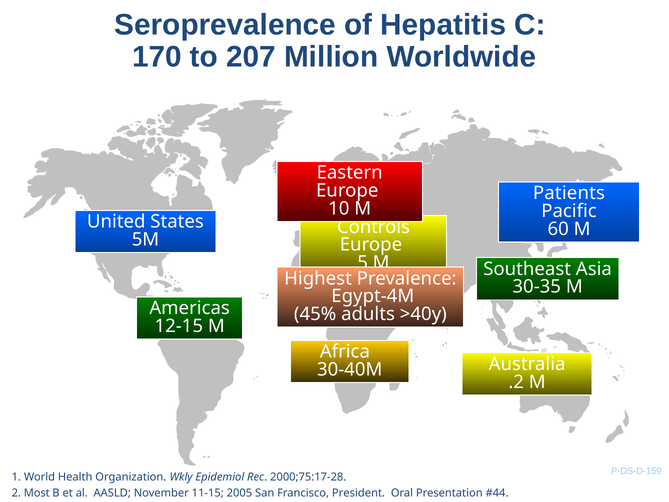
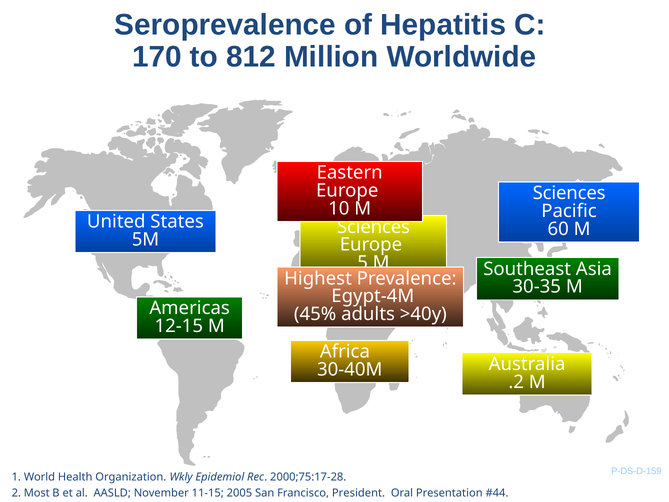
207: 207 -> 812 (251, 57)
Patients: Patients -> Sciences (569, 193)
Controls: Controls -> Sciences (374, 227)
